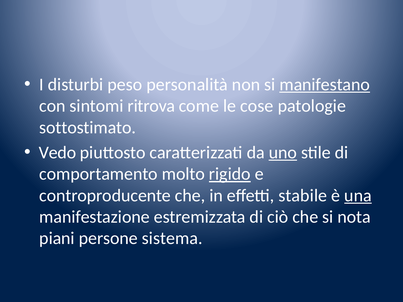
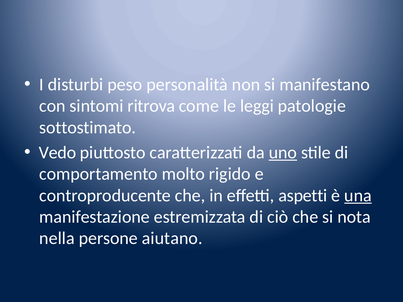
manifestano underline: present -> none (325, 85)
cose: cose -> leggi (257, 106)
rigido underline: present -> none (230, 174)
stabile: stabile -> aspetti (303, 196)
piani: piani -> nella (57, 239)
sistema: sistema -> aiutano (172, 239)
